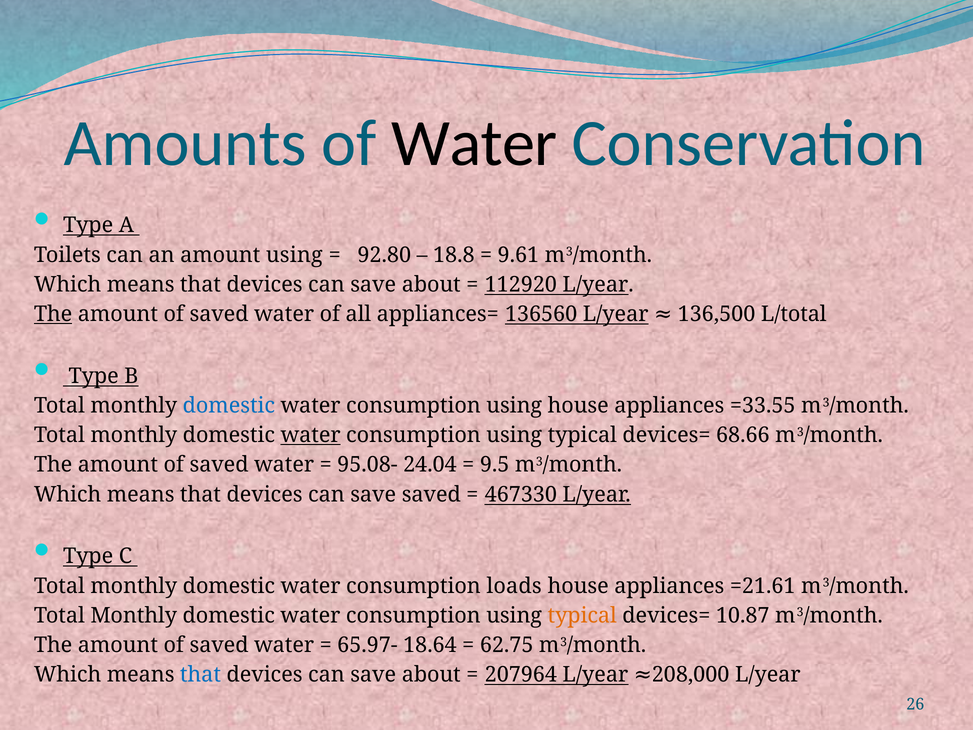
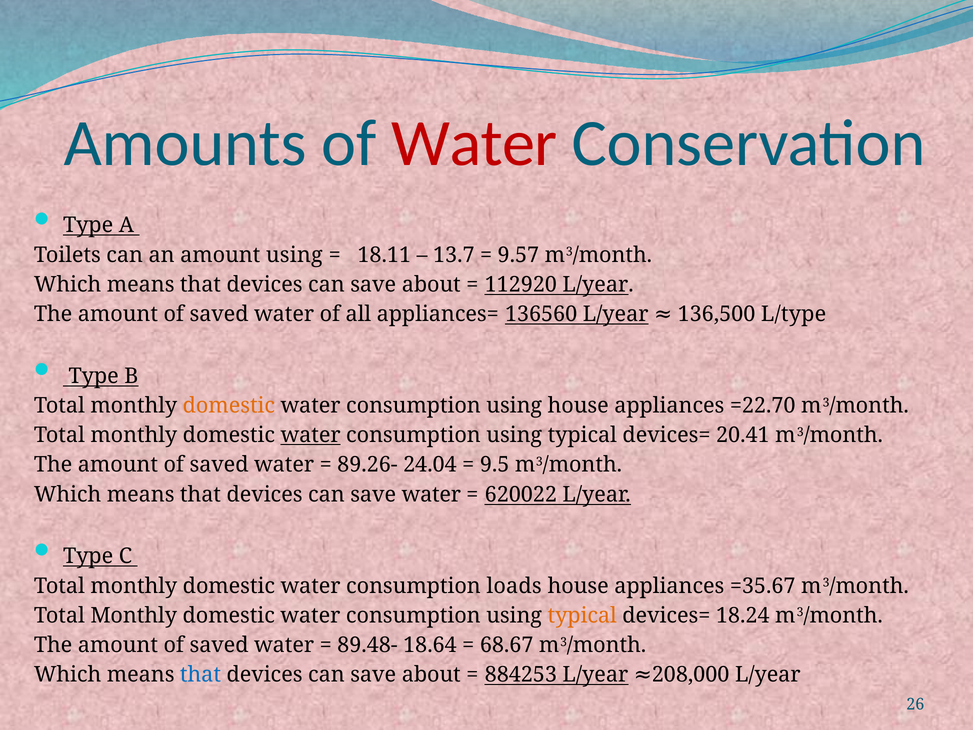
Water colour: black -> red (474, 143)
92.80: 92.80 -> 18.11 (384, 255)
18.8: 18.8 -> 13.7 (454, 255)
9.61: 9.61 -> 9.57 (518, 255)
The underline: present -> none (53, 314)
L/total: L/total -> L/type (794, 314)
domestic colour: blue -> orange (229, 405)
=33.55: =33.55 -> =22.70 (763, 405)
68.66: 68.66 -> 20.41 (743, 435)
95.08-: 95.08- -> 89.26- (367, 465)
save saved: saved -> water (431, 494)
467330: 467330 -> 620022 (521, 494)
=21.61: =21.61 -> =35.67 (763, 586)
10.87: 10.87 -> 18.24 (743, 615)
65.97-: 65.97- -> 89.48- (367, 645)
62.75: 62.75 -> 68.67 (507, 645)
207964: 207964 -> 884253 (521, 675)
